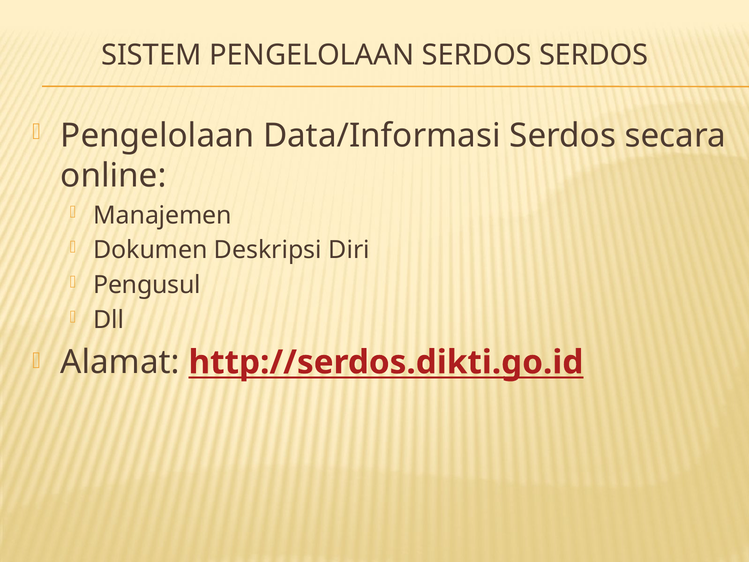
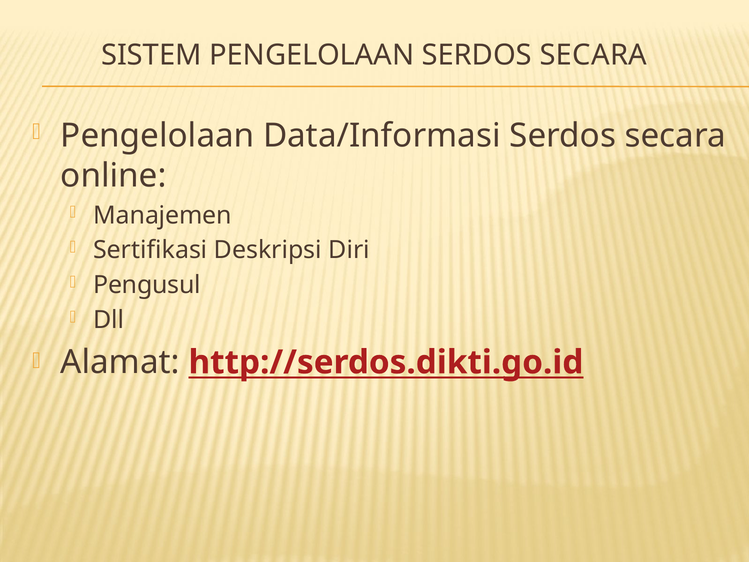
PENGELOLAAN SERDOS SERDOS: SERDOS -> SECARA (593, 55)
Dokumen: Dokumen -> Sertifikasi (150, 250)
